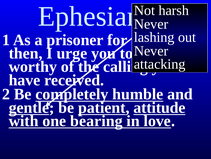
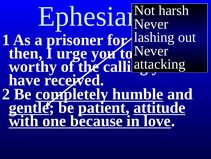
bearing: bearing -> because (96, 120)
